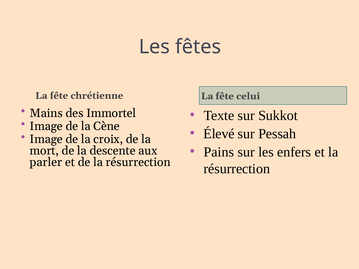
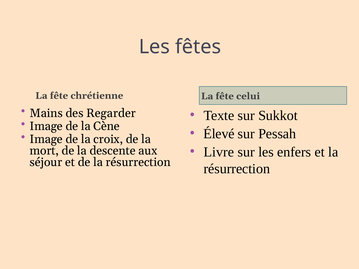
Immortel: Immortel -> Regarder (111, 113)
Pains: Pains -> Livre (219, 152)
parler: parler -> séjour (46, 162)
